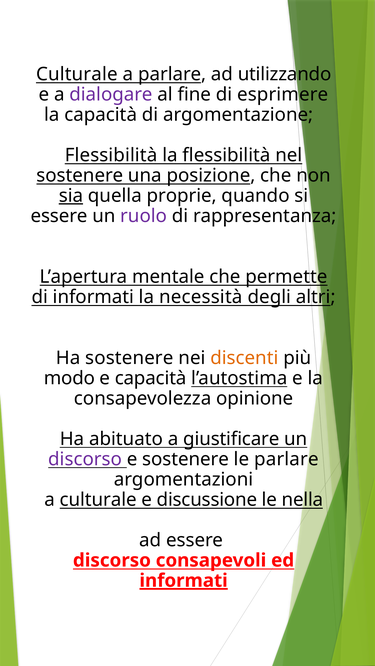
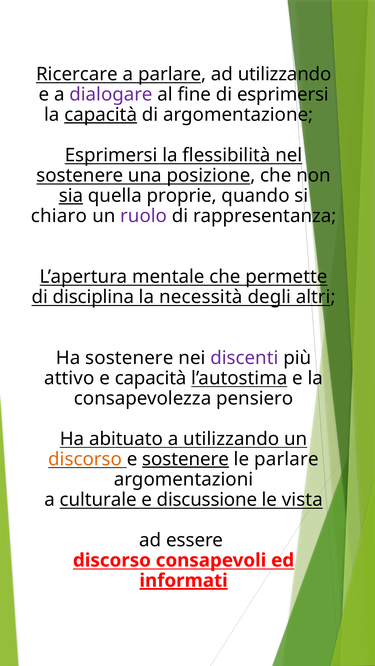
Culturale: Culturale -> Ricercare (77, 74)
di esprimere: esprimere -> esprimersi (283, 95)
capacità underline: none -> present (101, 115)
Flessibilità: Flessibilità -> Esprimersi (111, 155)
essere: essere -> chiaro (59, 216)
di informati: informati -> disciplina (93, 297)
discenti colour: orange -> purple (244, 358)
modo: modo -> attivo (69, 378)
opinione: opinione -> pensiero (255, 399)
a giustificare: giustificare -> utilizzando (231, 439)
discorso colour: purple -> orange (85, 460)
sostenere underline: none -> present (186, 460)
nella: nella -> vista (302, 500)
